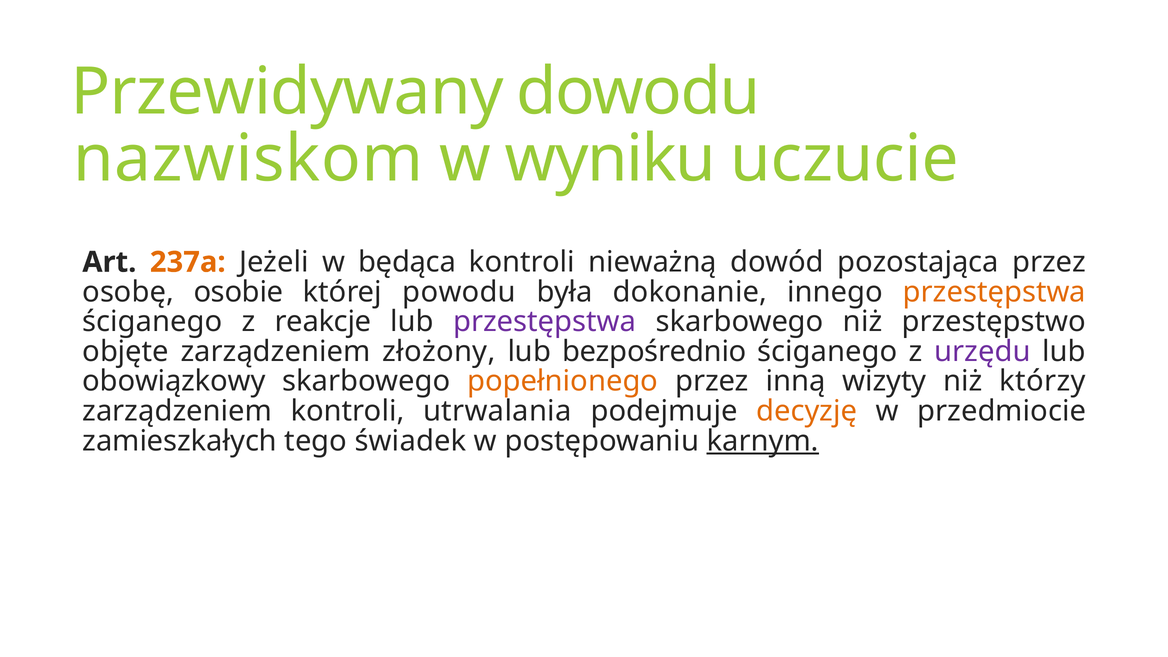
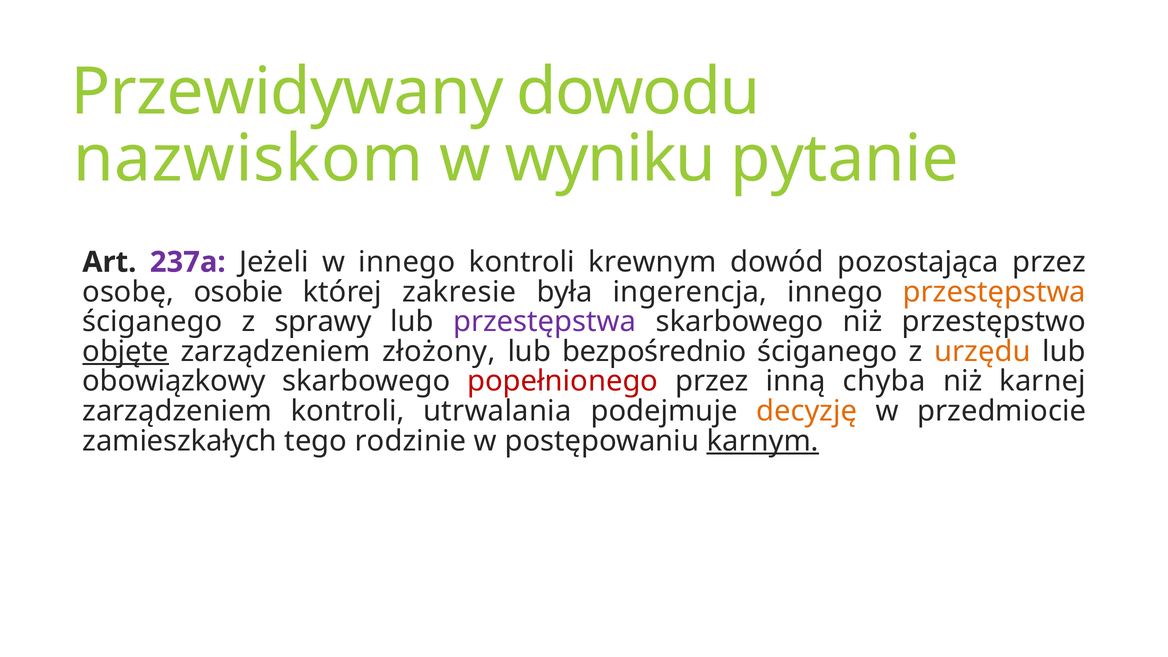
uczucie: uczucie -> pytanie (844, 159)
237a colour: orange -> purple (188, 262)
w będąca: będąca -> innego (407, 262)
nieważną: nieważną -> krewnym (652, 262)
powodu: powodu -> zakresie (459, 292)
dokonanie: dokonanie -> ingerencja (690, 292)
reakcje: reakcje -> sprawy (323, 322)
objęte underline: none -> present (126, 352)
urzędu colour: purple -> orange (983, 352)
popełnionego colour: orange -> red (563, 381)
wizyty: wizyty -> chyba (884, 381)
którzy: którzy -> karnej (1043, 381)
świadek: świadek -> rodzinie (411, 441)
